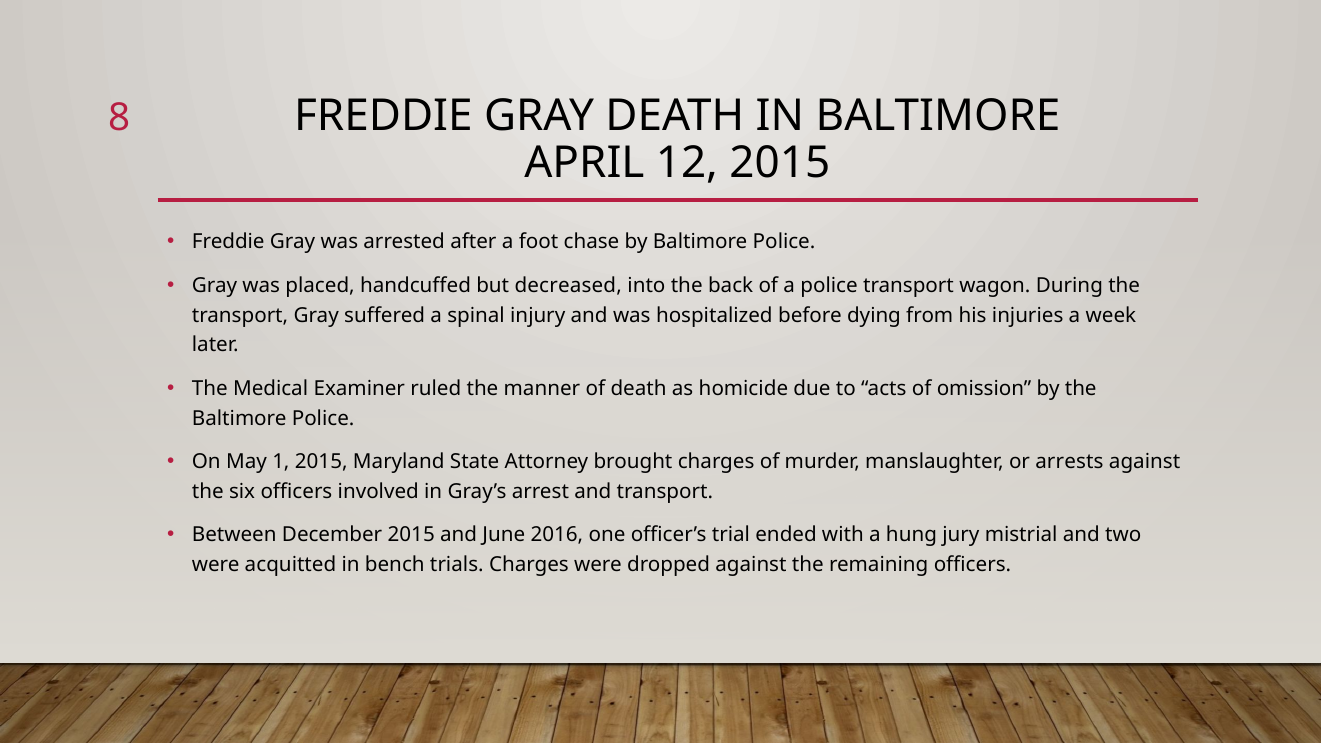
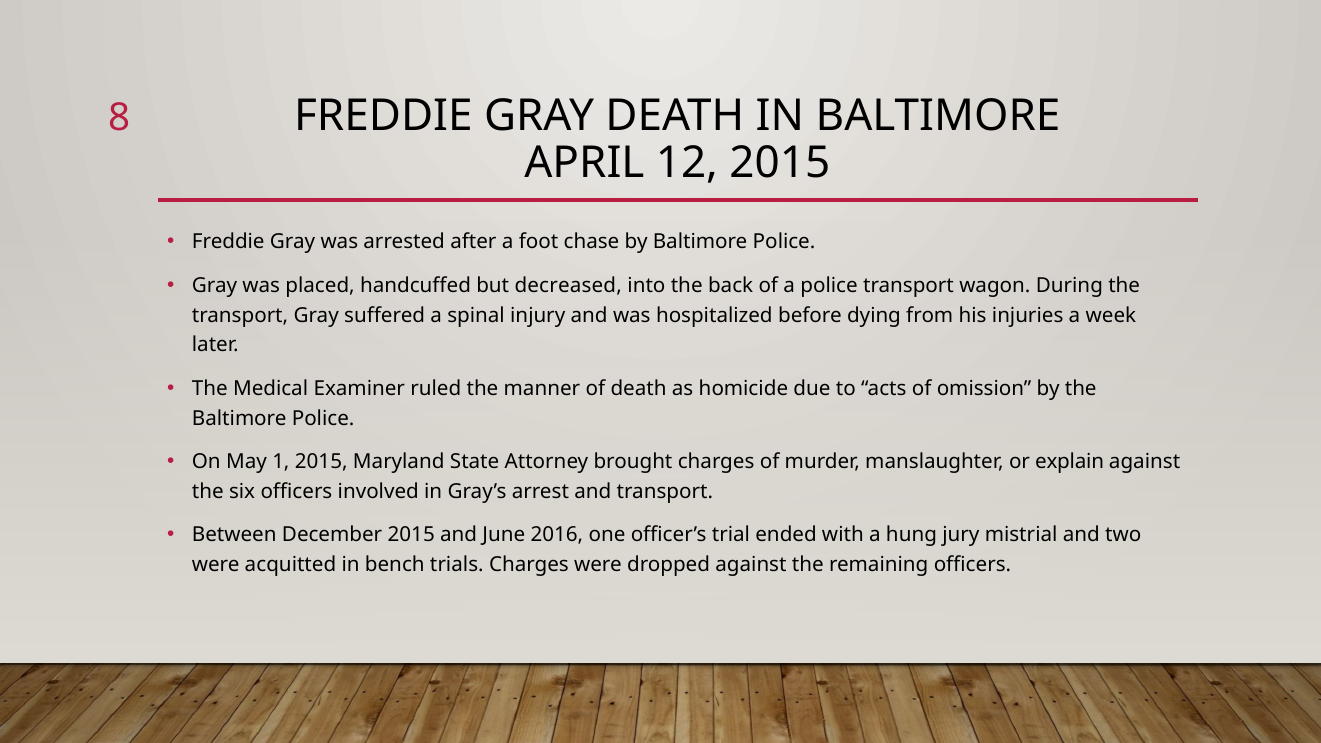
arrests: arrests -> explain (1070, 462)
